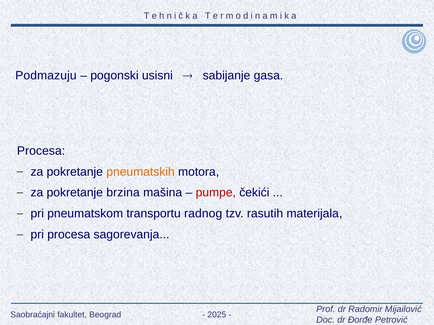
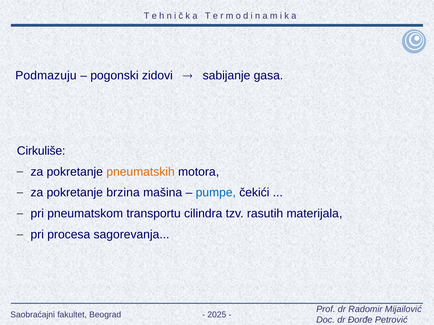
usisni: usisni -> zidovi (157, 76)
Procesa: Procesa -> Cirkuliše (41, 151)
pumpe colour: red -> blue (216, 193)
radnog: radnog -> cilindra (203, 214)
